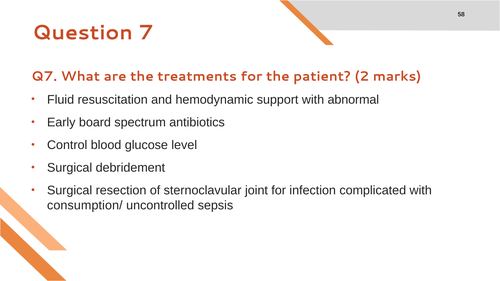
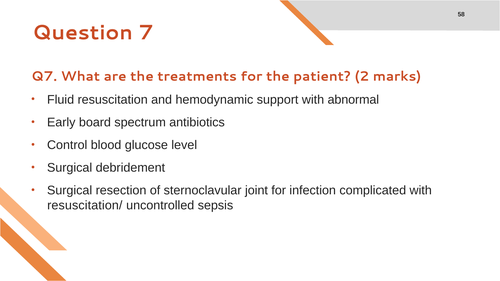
consumption/: consumption/ -> resuscitation/ (85, 206)
